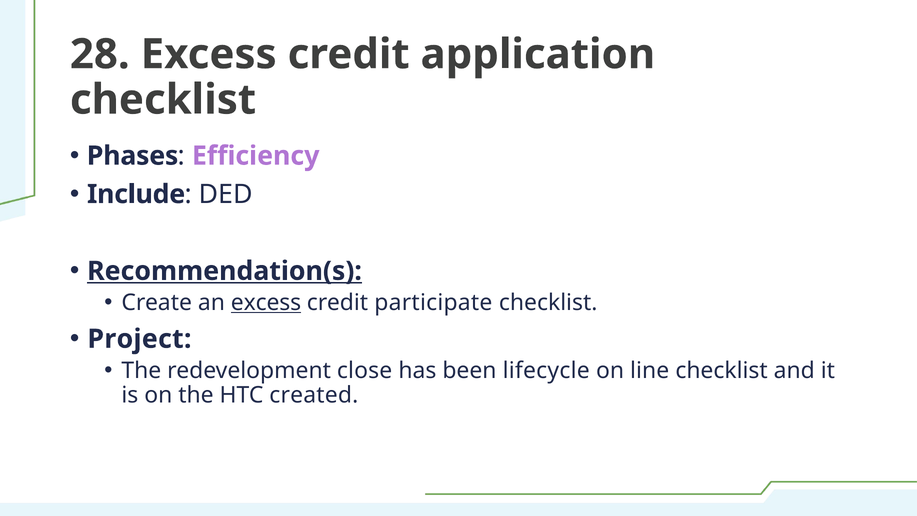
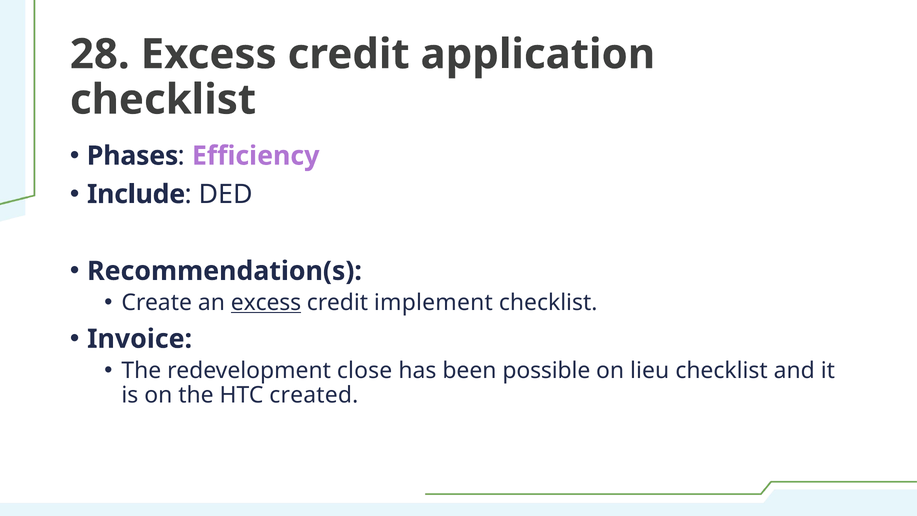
Recommendation(s underline: present -> none (224, 271)
participate: participate -> implement (433, 303)
Project: Project -> Invoice (140, 339)
lifecycle: lifecycle -> possible (546, 370)
line: line -> lieu (650, 370)
